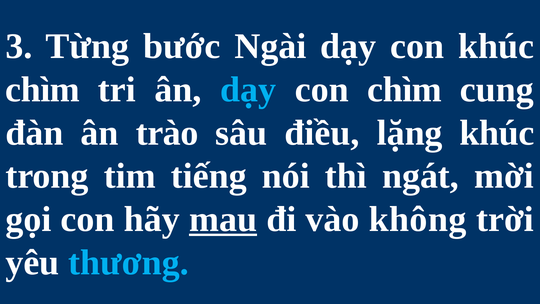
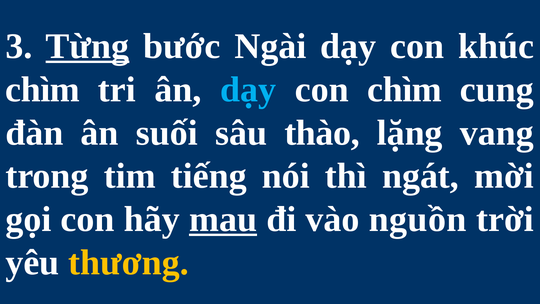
Từng underline: none -> present (87, 46)
trào: trào -> suối (167, 133)
điều: điều -> thào (322, 133)
lặng khúc: khúc -> vang (497, 133)
không: không -> nguồn (418, 219)
thương colour: light blue -> yellow (129, 262)
